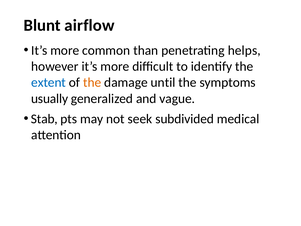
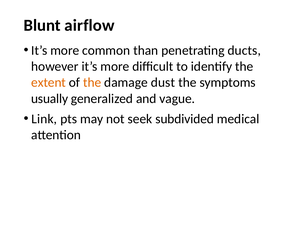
helps: helps -> ducts (244, 50)
extent colour: blue -> orange (49, 82)
until: until -> dust (163, 82)
Stab: Stab -> Link (44, 119)
